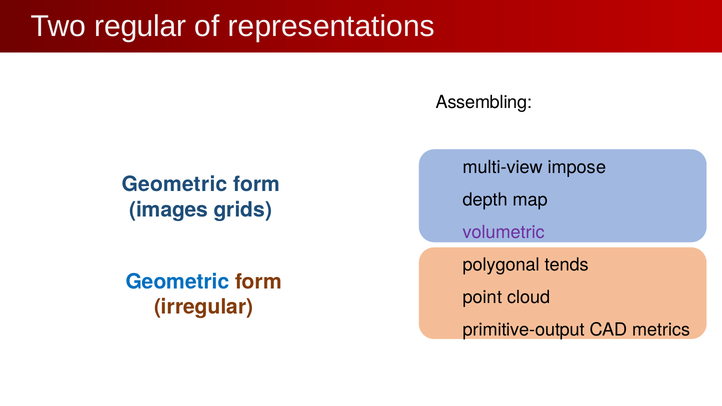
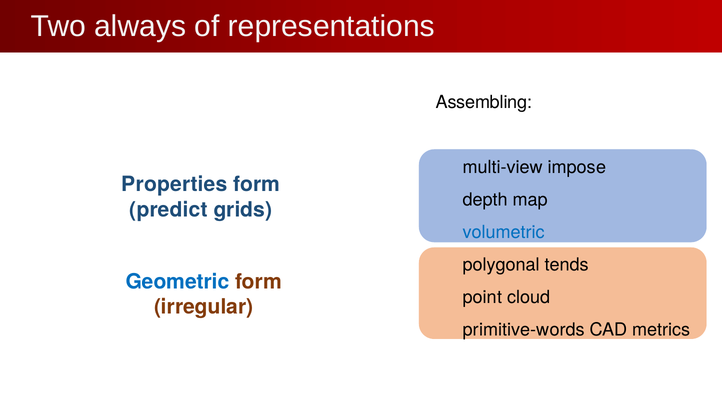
regular: regular -> always (140, 27)
Geometric: Geometric -> Properties (174, 184)
images: images -> predict (169, 210)
volumetric colour: purple -> blue (504, 232)
primitive-output: primitive-output -> primitive-words (524, 330)
